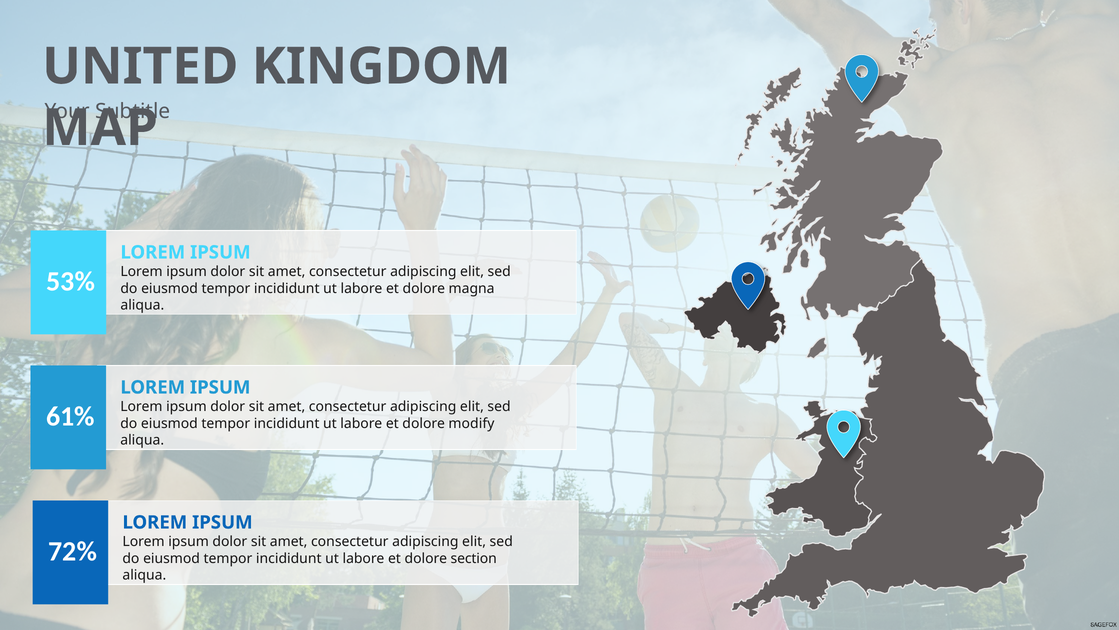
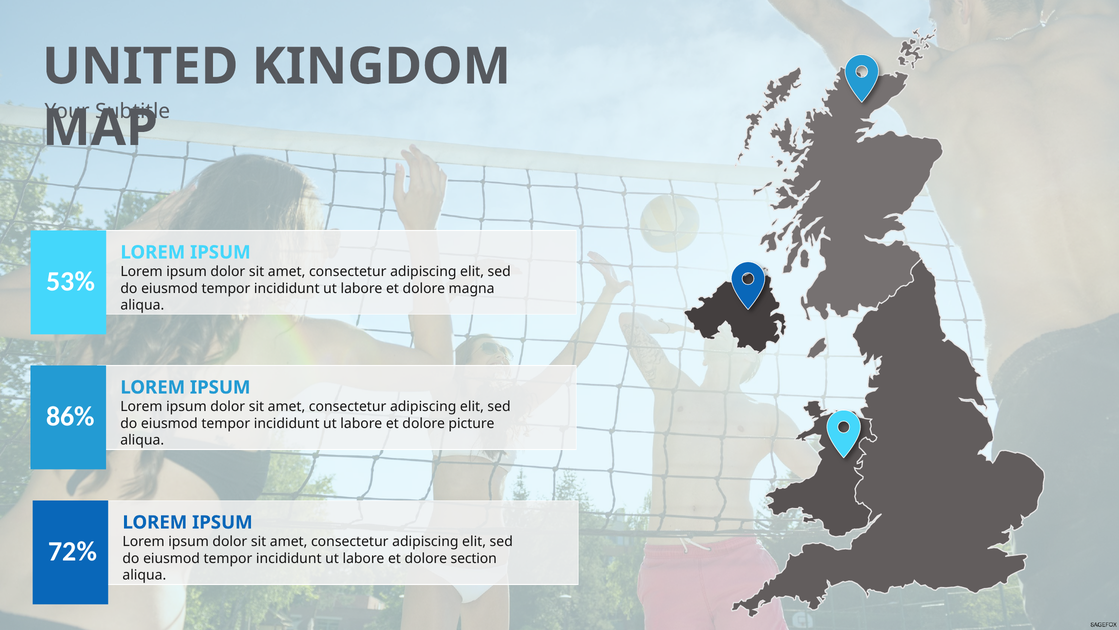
61%: 61% -> 86% (71, 416)
modify: modify -> picture (471, 423)
